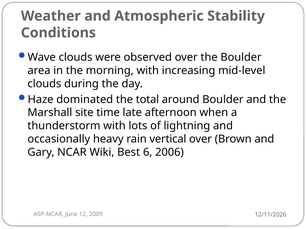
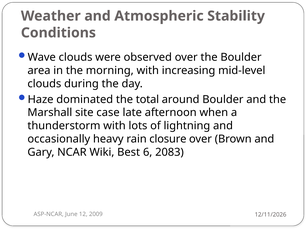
time: time -> case (108, 113)
vertical: vertical -> closure (168, 139)
2006: 2006 -> 2083 (169, 153)
